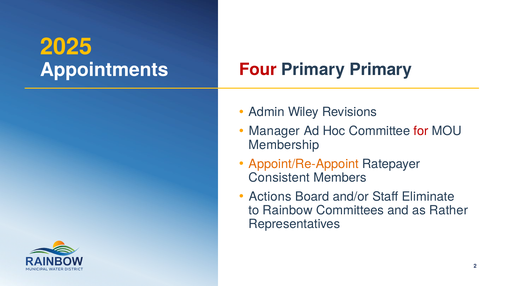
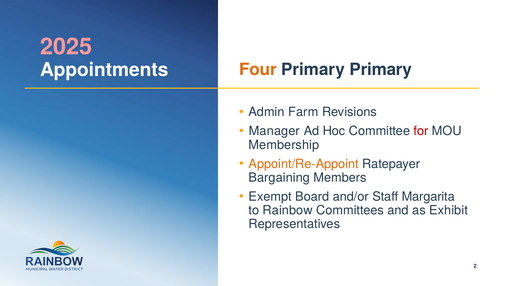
2025 colour: yellow -> pink (66, 47)
Four colour: red -> orange (258, 70)
Wiley: Wiley -> Farm (303, 112)
Consistent: Consistent -> Bargaining (279, 178)
Actions: Actions -> Exempt (270, 197)
Eliminate: Eliminate -> Margarita (428, 197)
Rather: Rather -> Exhibit (449, 211)
